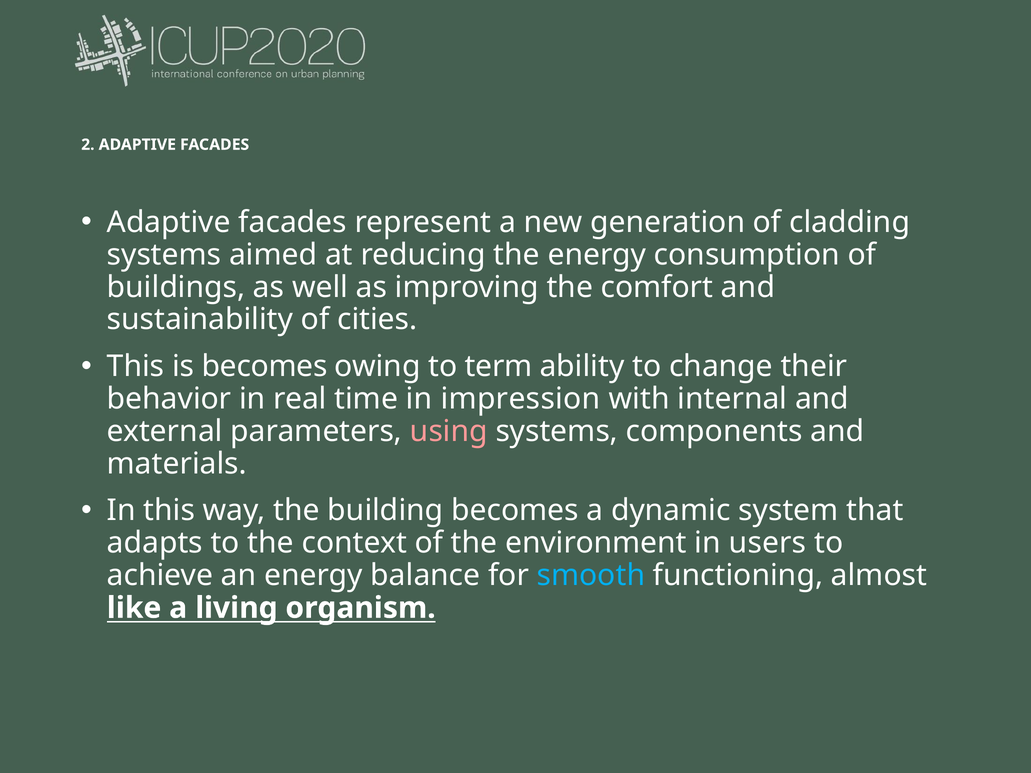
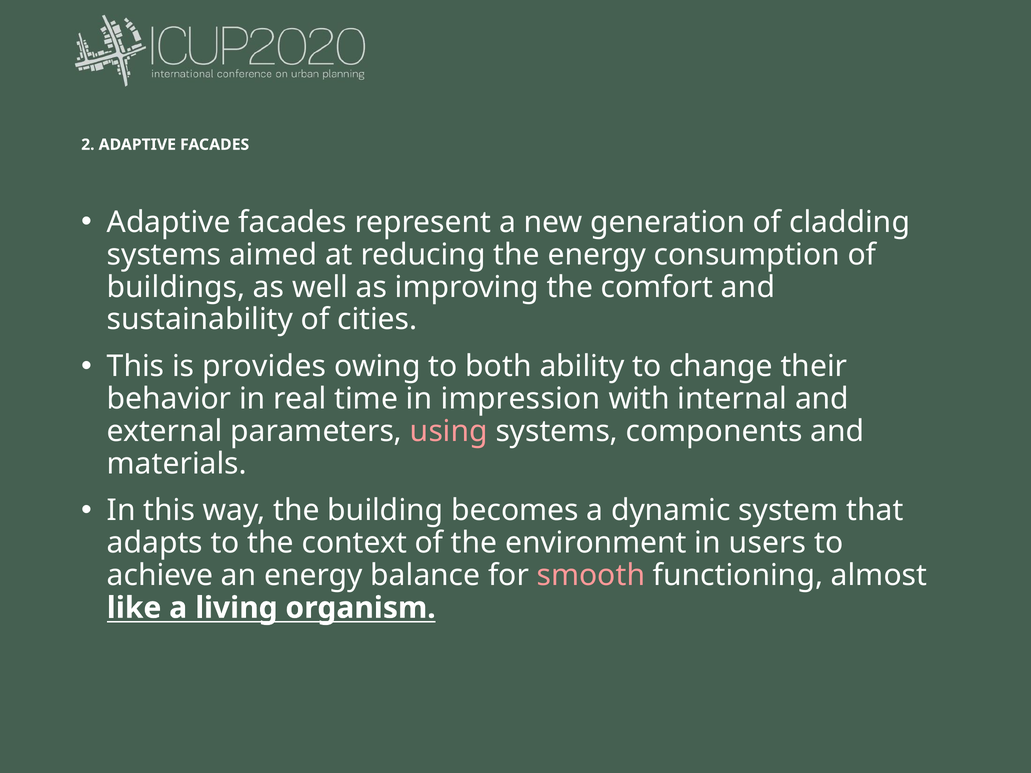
is becomes: becomes -> provides (264, 366)
term: term -> both (498, 366)
smooth colour: light blue -> pink (591, 576)
